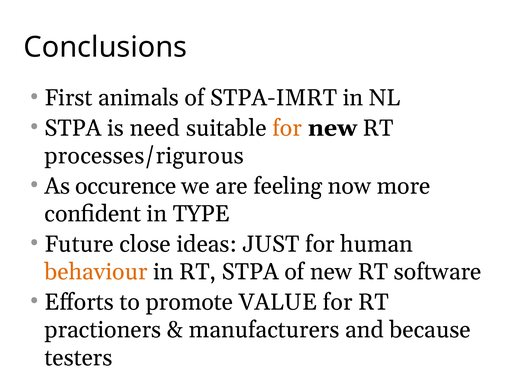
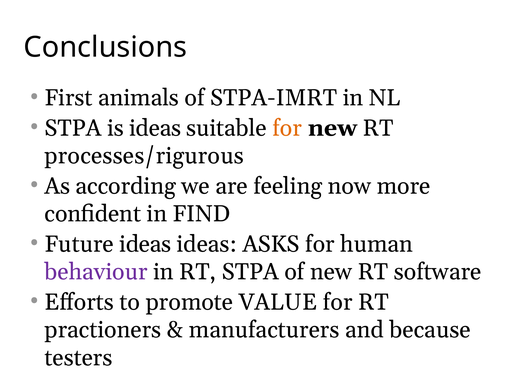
is need: need -> ideas (155, 128)
occurence: occurence -> according (126, 186)
TYPE: TYPE -> FIND (201, 214)
Future close: close -> ideas (145, 244)
JUST: JUST -> ASKS (271, 244)
behaviour colour: orange -> purple (96, 272)
